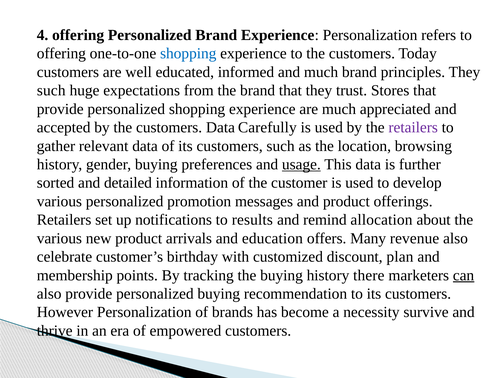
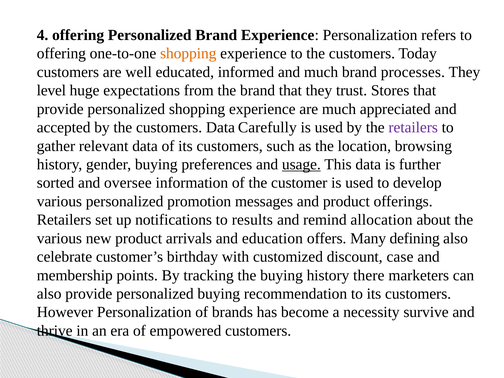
shopping colour: blue -> orange (188, 54)
principles: principles -> processes (413, 72)
such: such -> level (51, 91)
detailed: detailed -> oversee (128, 183)
revenue: revenue -> defining (415, 238)
plan: plan -> case (400, 257)
can underline: present -> none (464, 275)
